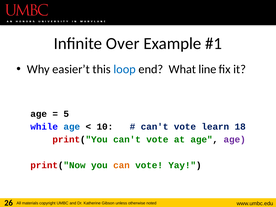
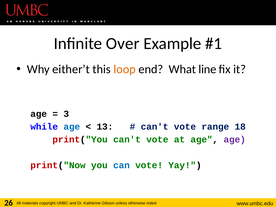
easier’t: easier’t -> either’t (71, 69)
loop colour: blue -> orange (125, 69)
5: 5 -> 3 (66, 114)
10: 10 -> 13 (105, 127)
learn: learn -> range (215, 127)
can colour: orange -> blue (121, 165)
